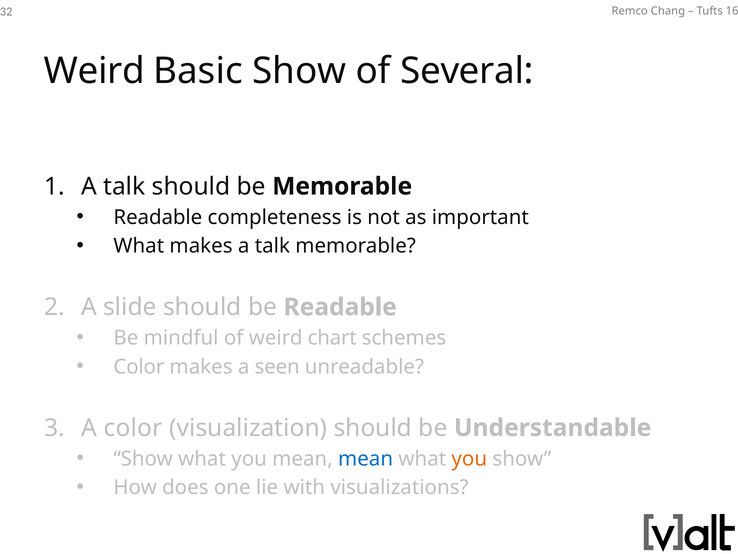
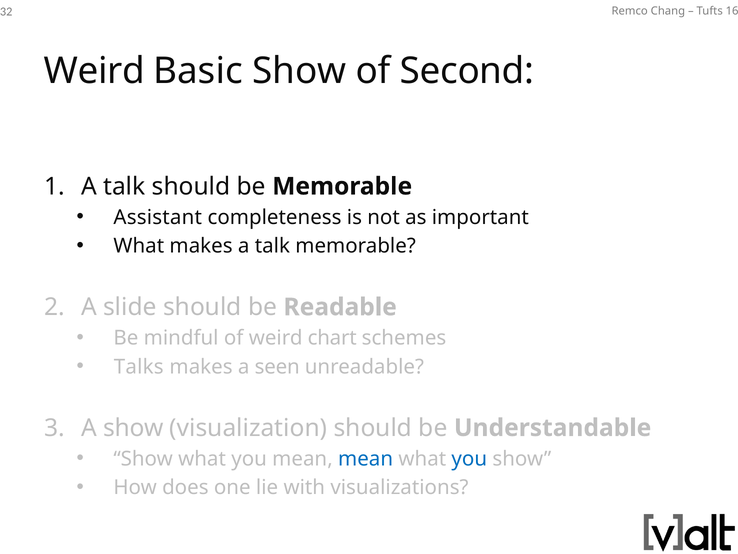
Several: Several -> Second (467, 71)
Readable: Readable -> Assistant (158, 217)
Color: Color -> Talks (139, 367)
A color: color -> show (133, 428)
you colour: orange -> blue (469, 458)
